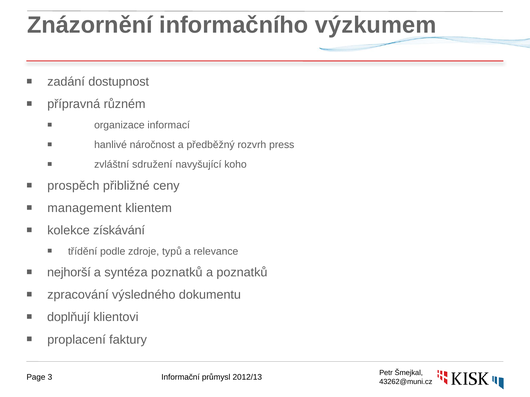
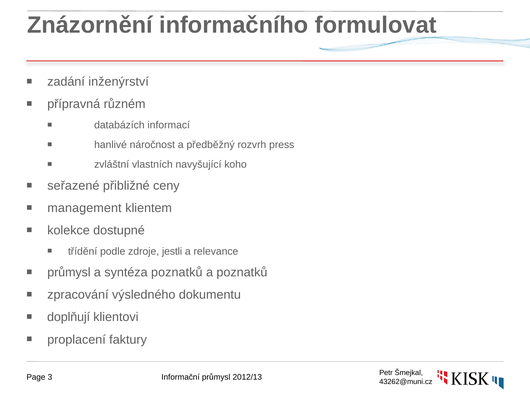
výzkumem: výzkumem -> formulovat (376, 25)
dostupnost: dostupnost -> inženýrství (119, 82)
organizace: organizace -> databázích (119, 125)
sdružení: sdružení -> vlastních (152, 165)
prospěch: prospěch -> seřazené (73, 186)
získávání: získávání -> dostupné (119, 231)
typů: typů -> jestli (172, 252)
nejhorší: nejhorší -> průmysl (69, 273)
